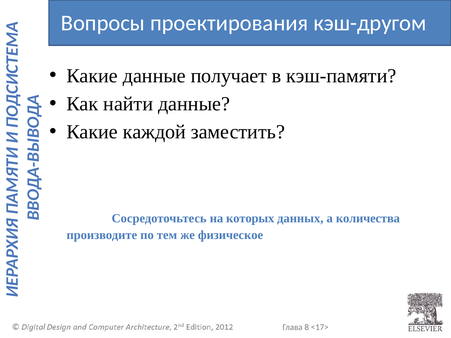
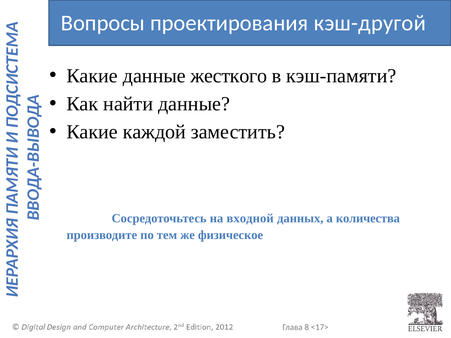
кэш-другом: кэш-другом -> кэш-другой (370, 23)
получает: получает -> жесткого (229, 76)
которых: которых -> входной (250, 219)
